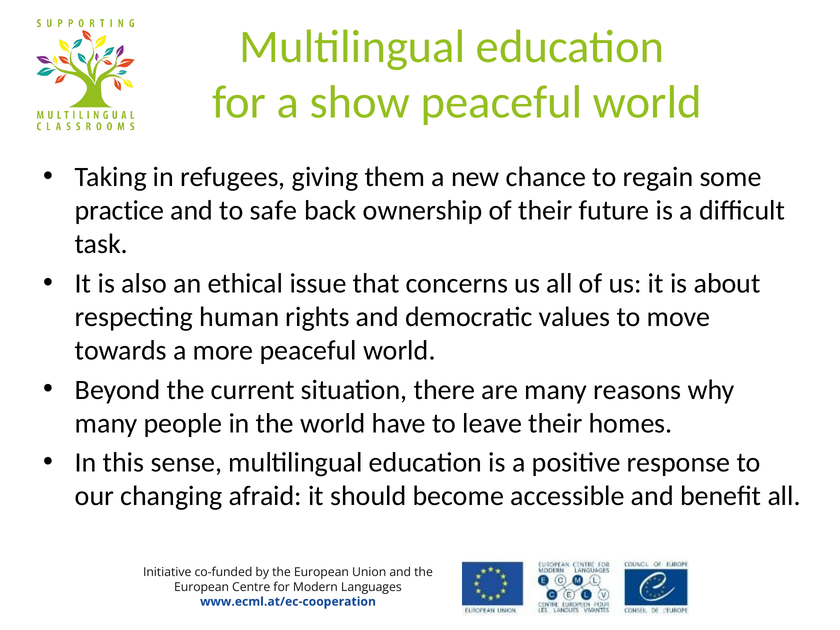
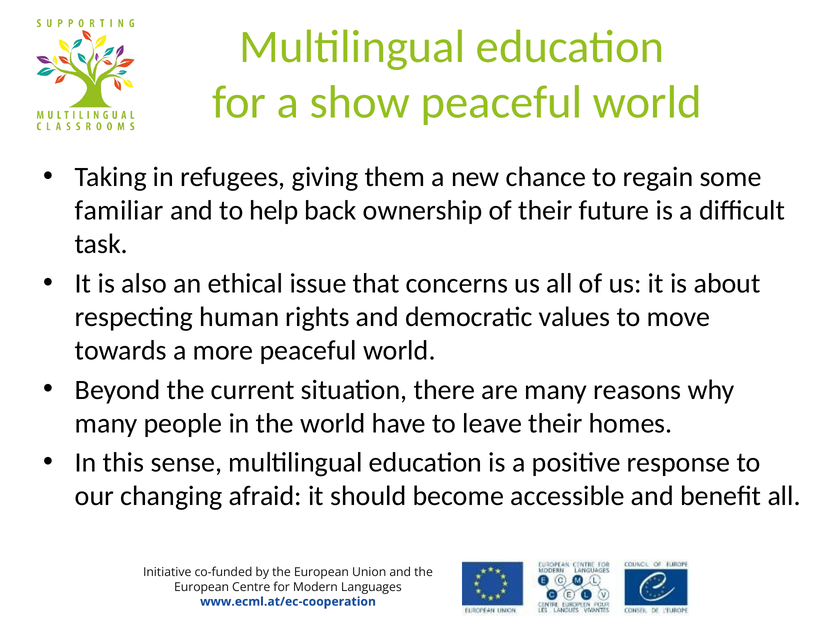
practice: practice -> familiar (119, 211)
safe: safe -> help (274, 211)
